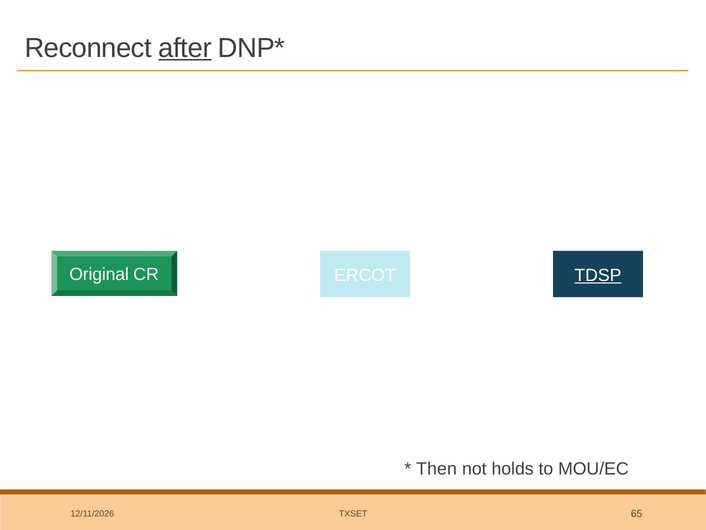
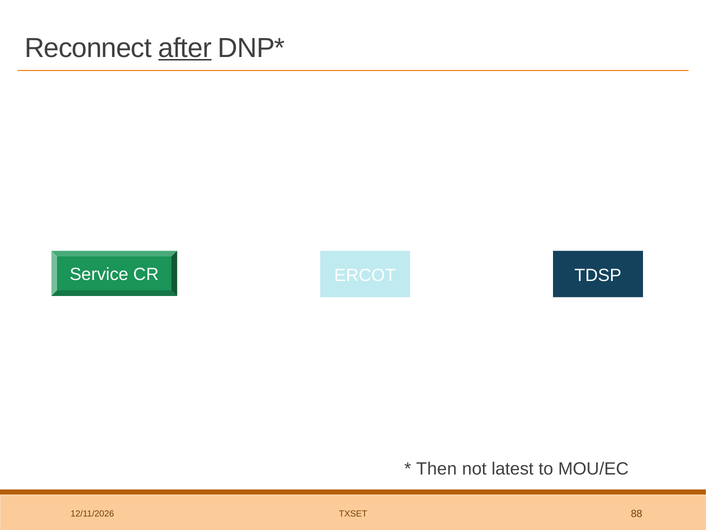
Original: Original -> Service (99, 274)
TDSP underline: present -> none (598, 275)
holds: holds -> latest (513, 468)
65: 65 -> 88 (637, 514)
